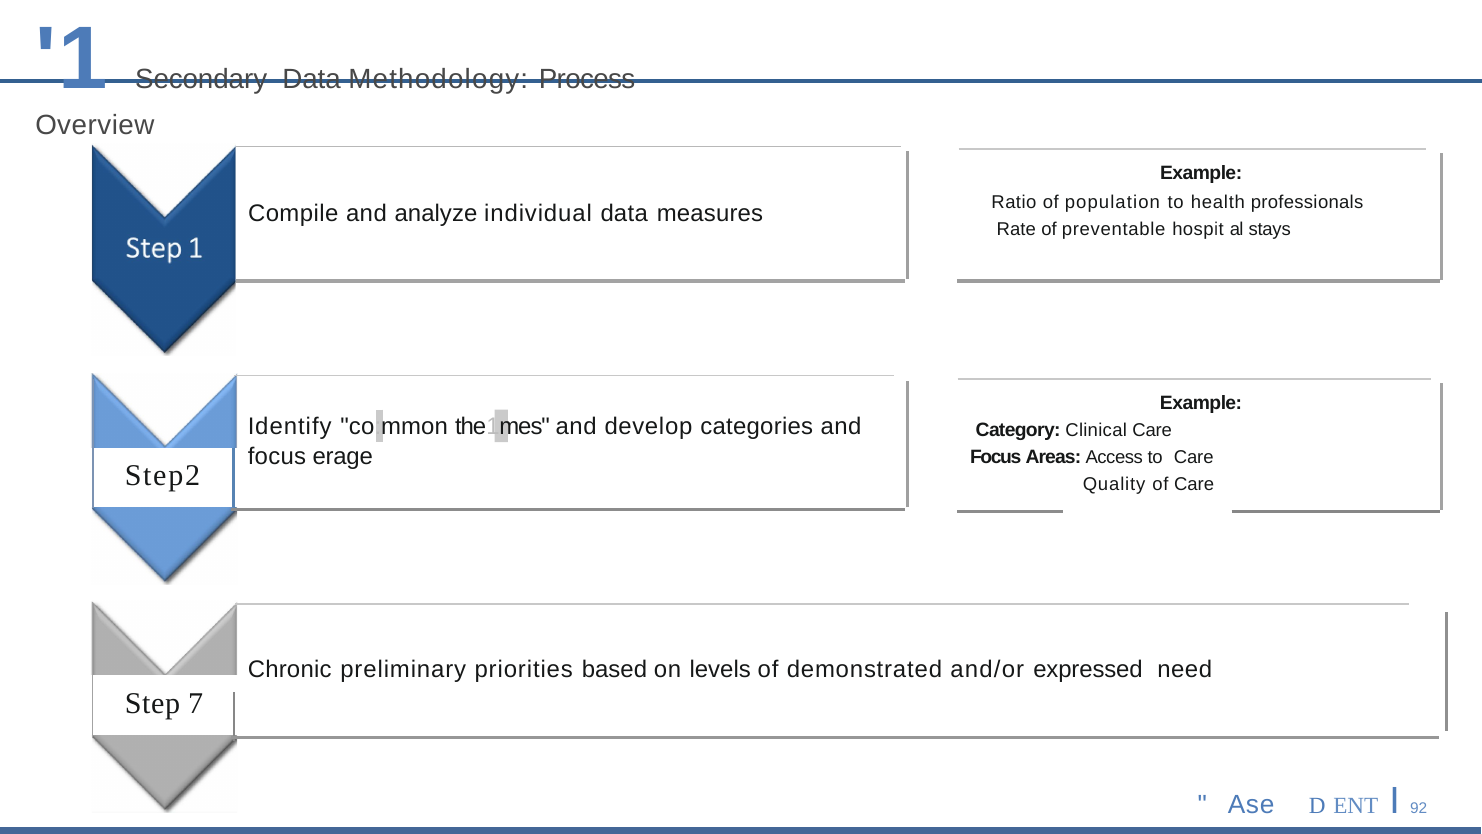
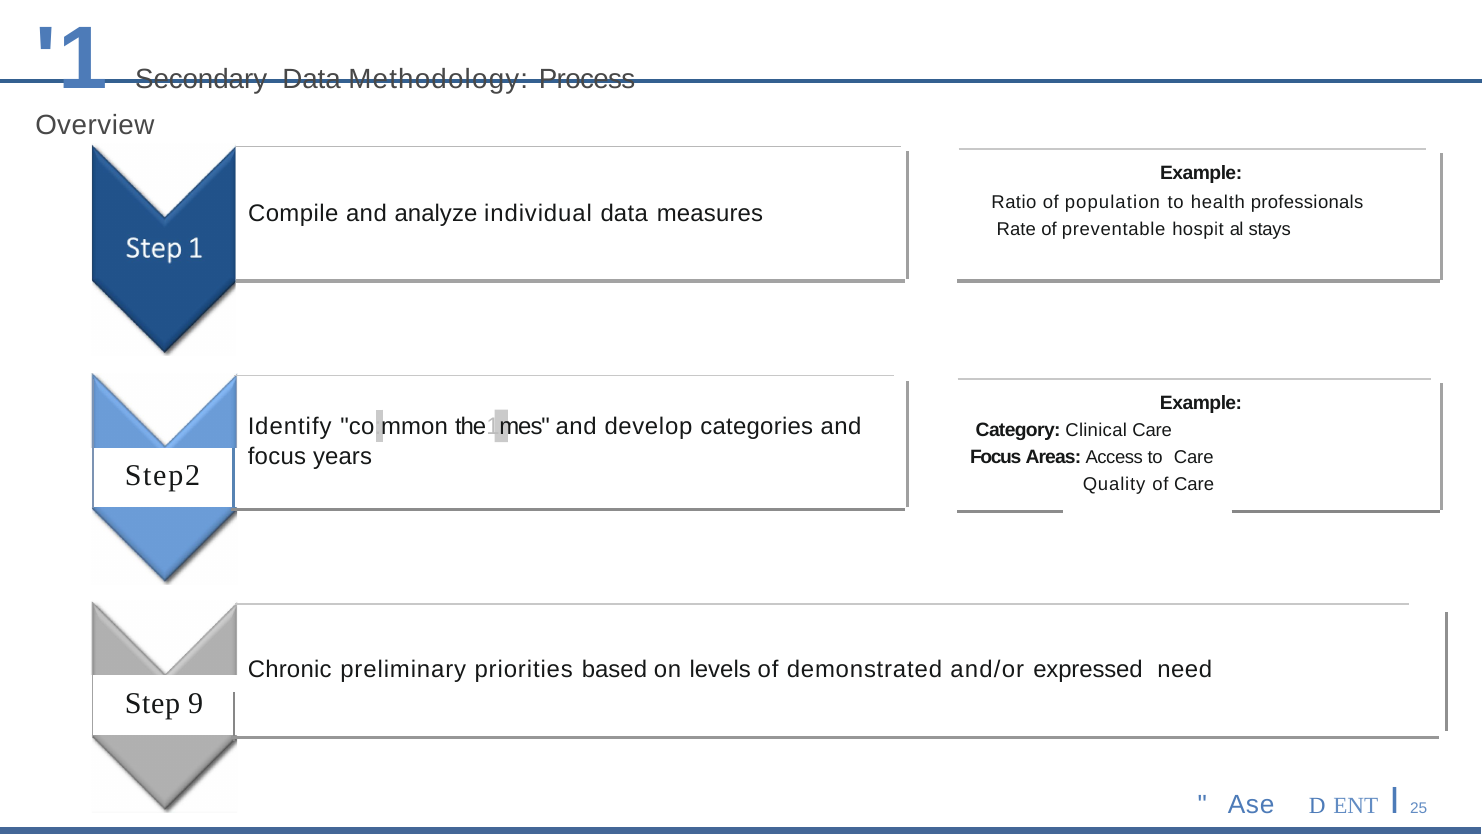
erage: erage -> years (343, 456)
7: 7 -> 9 (196, 704)
92: 92 -> 25 (1419, 808)
